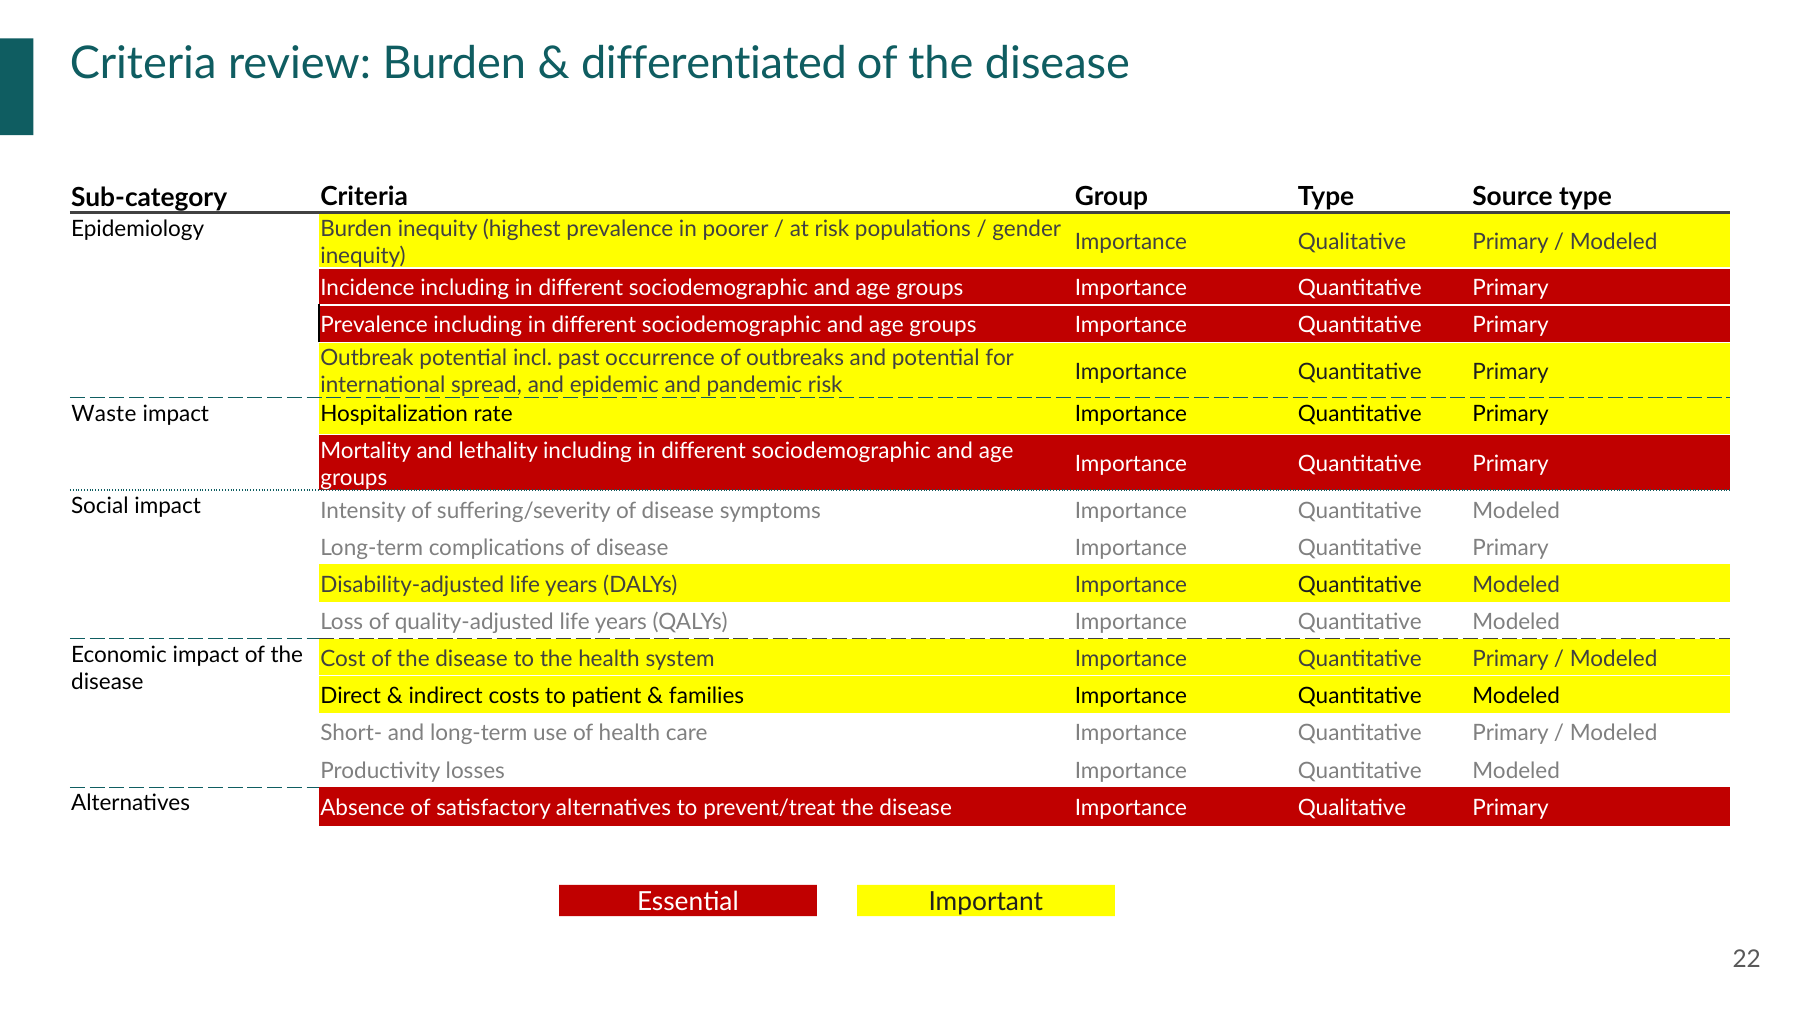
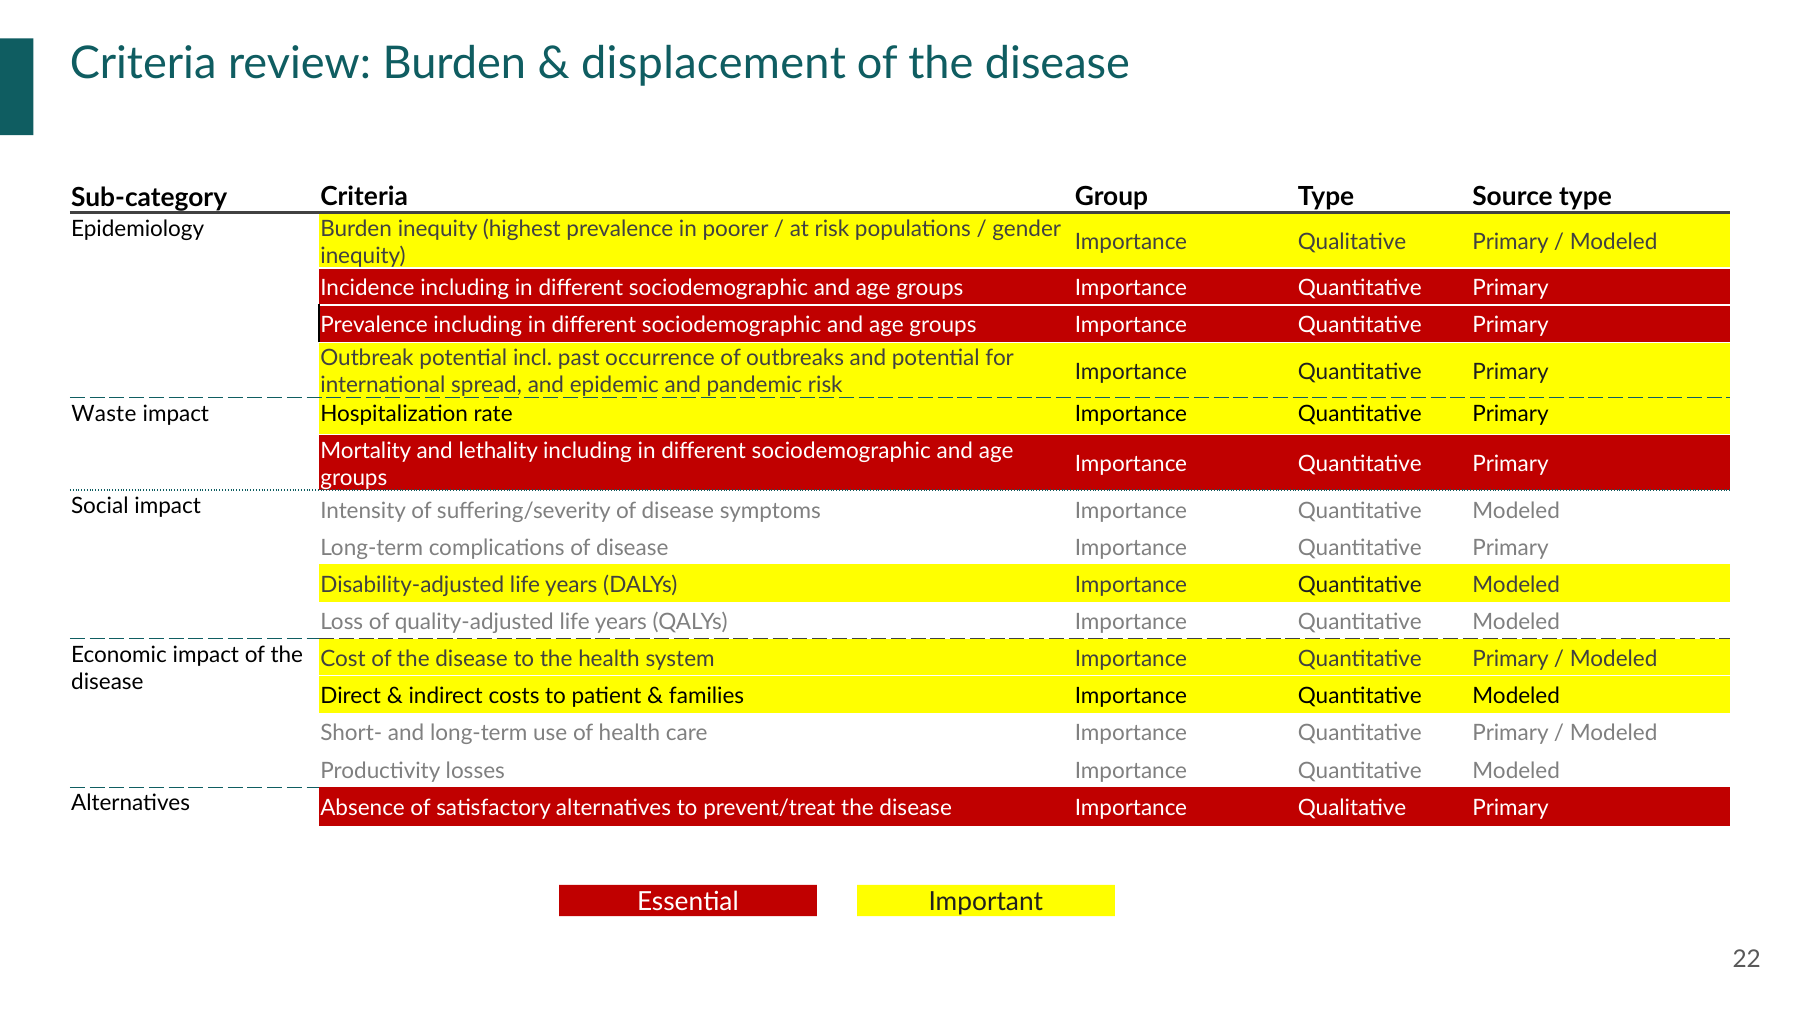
differentiated: differentiated -> displacement (714, 64)
